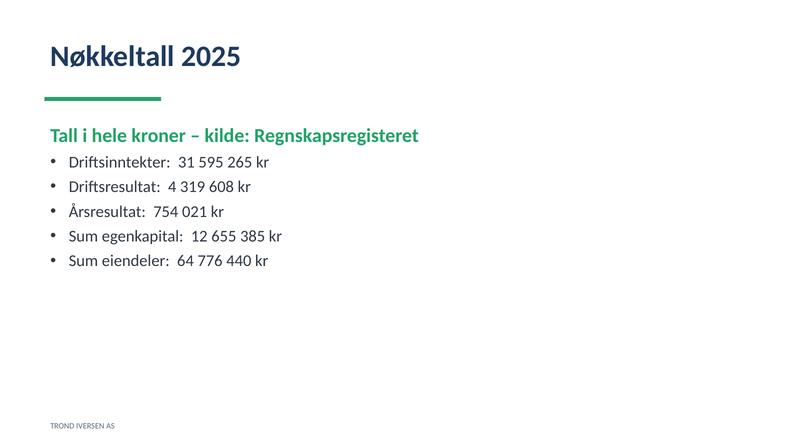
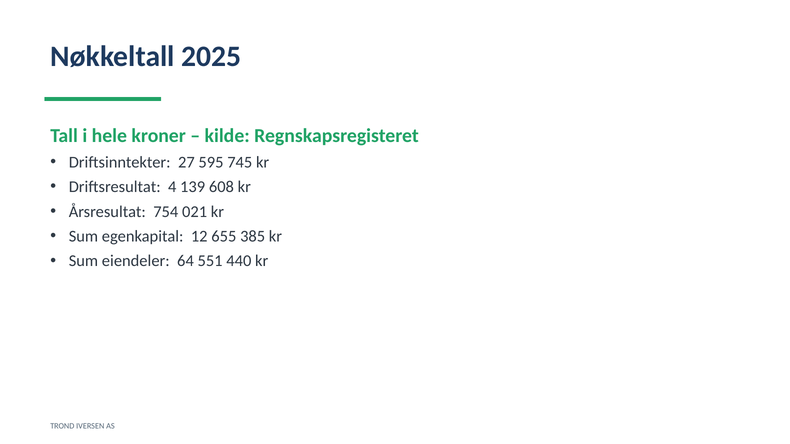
31: 31 -> 27 (186, 162)
265: 265 -> 745 (240, 162)
319: 319 -> 139 (193, 187)
776: 776 -> 551 (210, 261)
